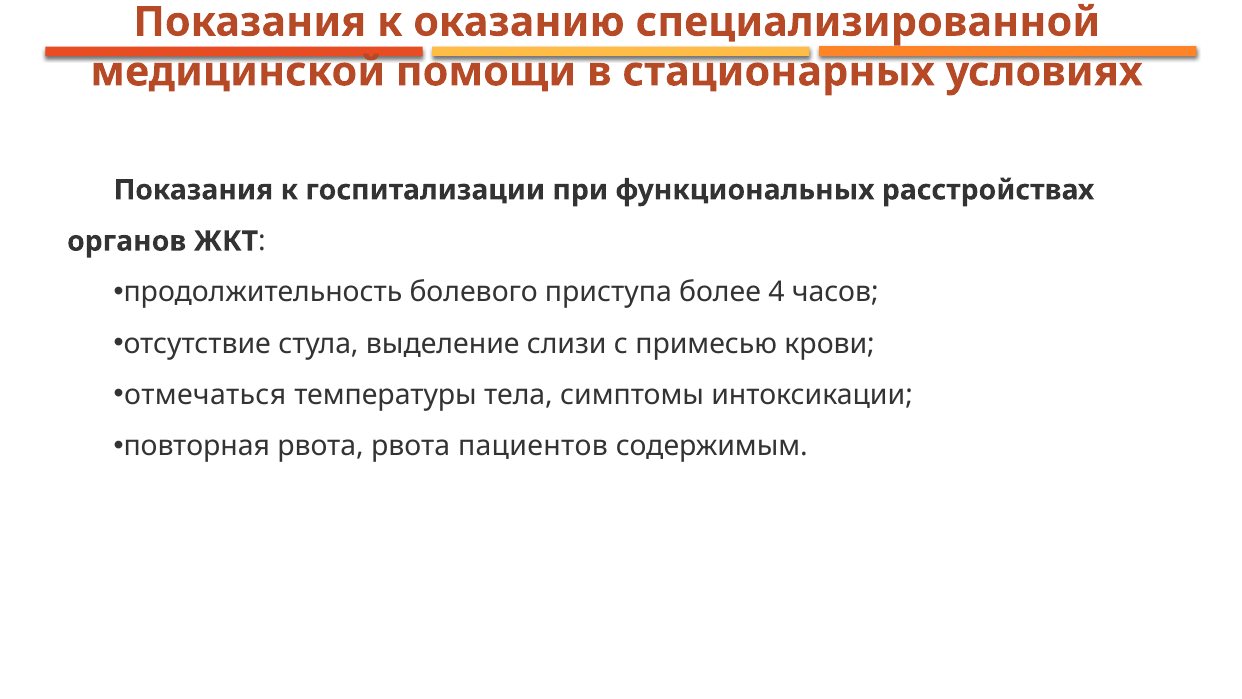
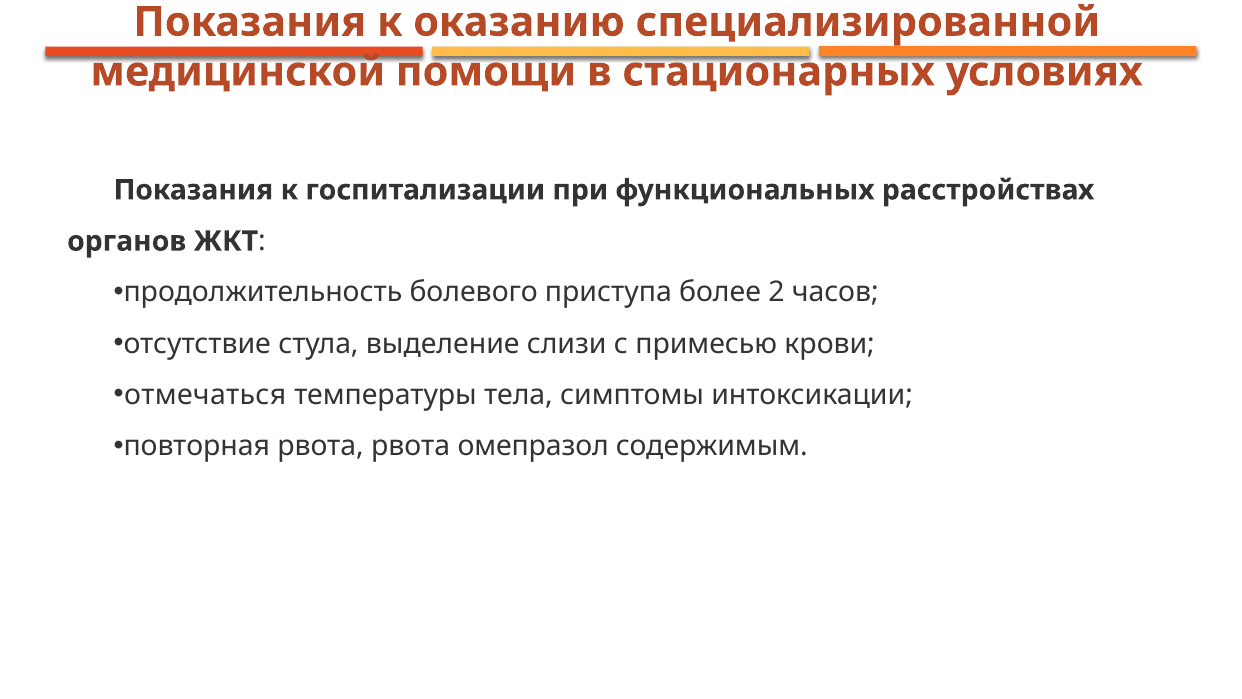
4: 4 -> 2 (776, 292)
пациентов: пациентов -> омепразол (533, 446)
